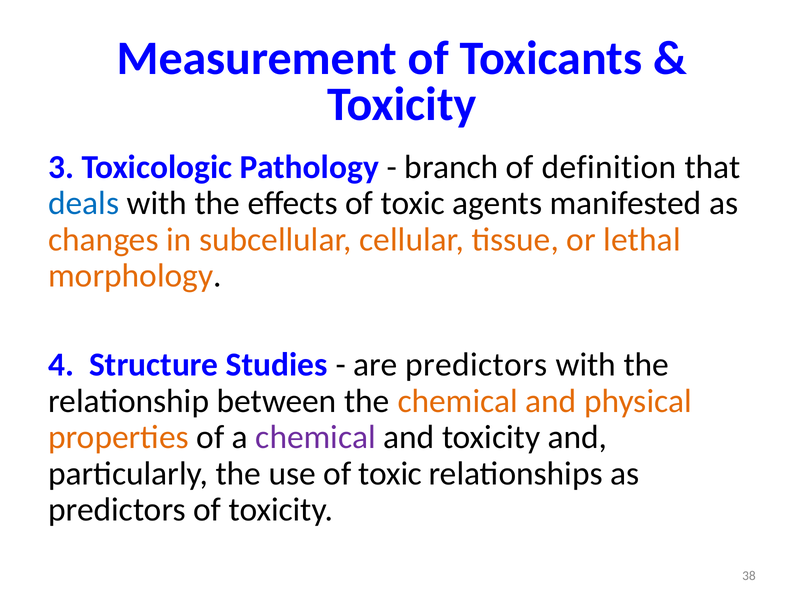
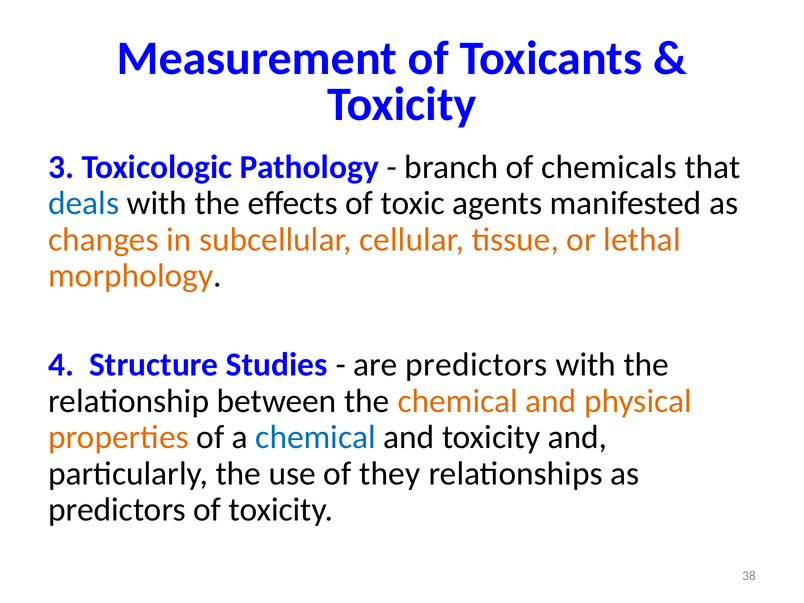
definition: definition -> chemicals (609, 167)
chemical colour: purple -> blue (316, 437)
use of toxic: toxic -> they (390, 473)
